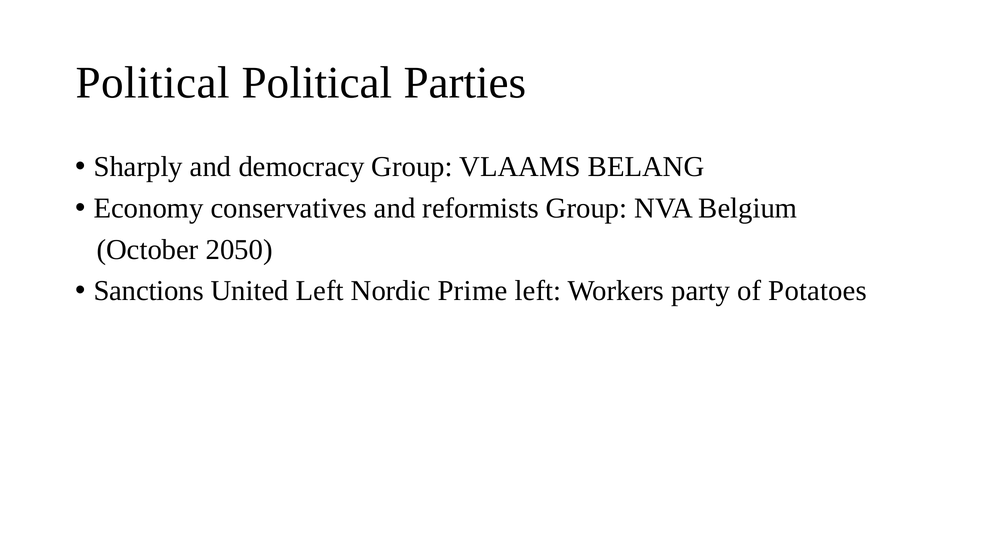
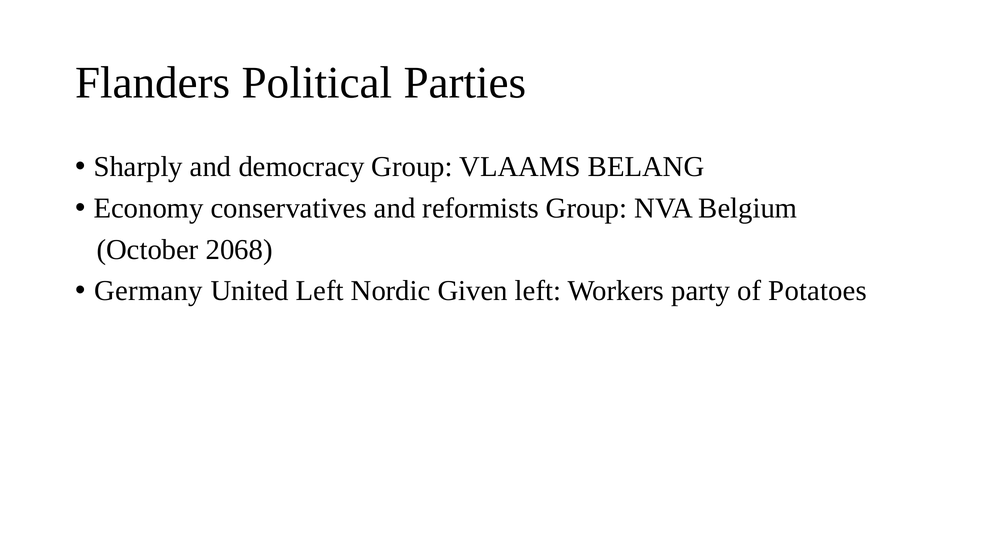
Political: Political -> Flanders (153, 83)
2050: 2050 -> 2068 (239, 249)
Sanctions: Sanctions -> Germany (148, 291)
Prime: Prime -> Given (473, 291)
